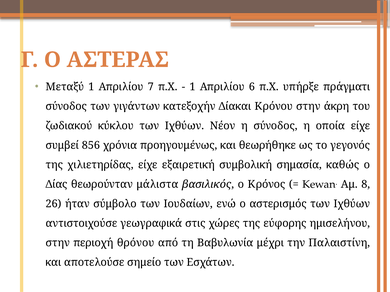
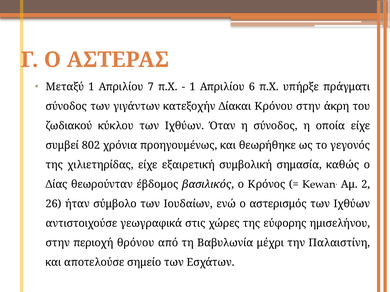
Νέον: Νέον -> Όταν (223, 126)
856: 856 -> 802 (91, 146)
μάλιστα: μάλιστα -> έβδομος (157, 185)
8: 8 -> 2 (366, 185)
